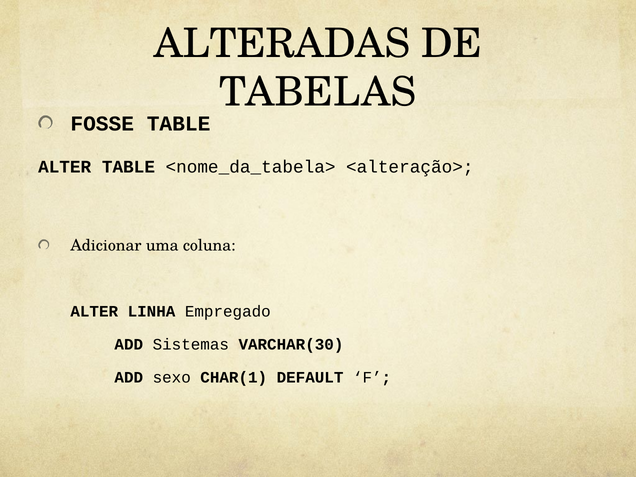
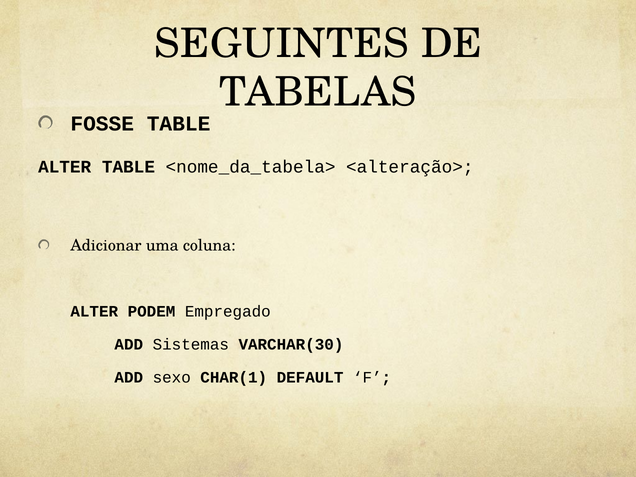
ALTERADAS: ALTERADAS -> SEGUINTES (282, 44)
LINHA: LINHA -> PODEM (152, 311)
